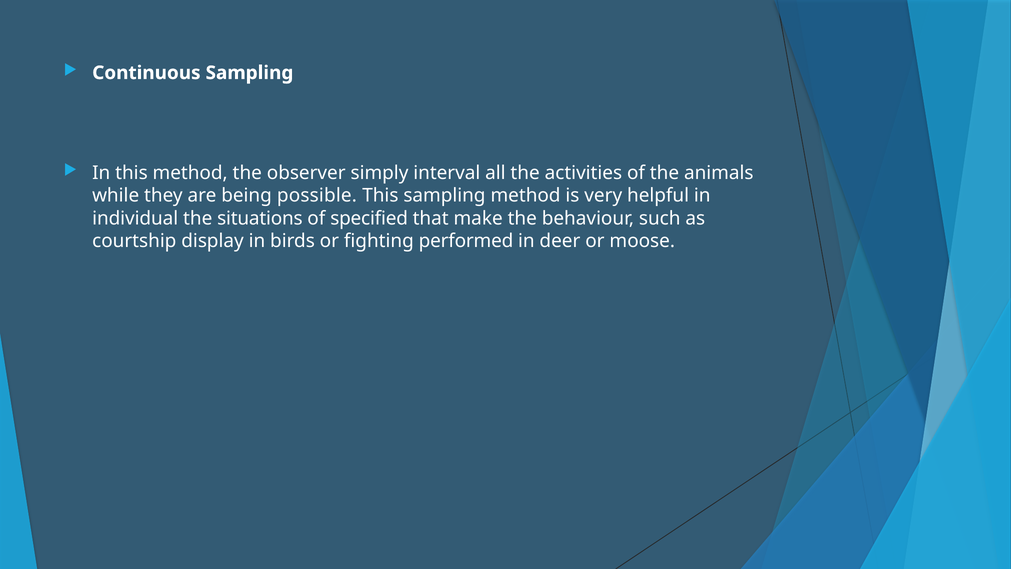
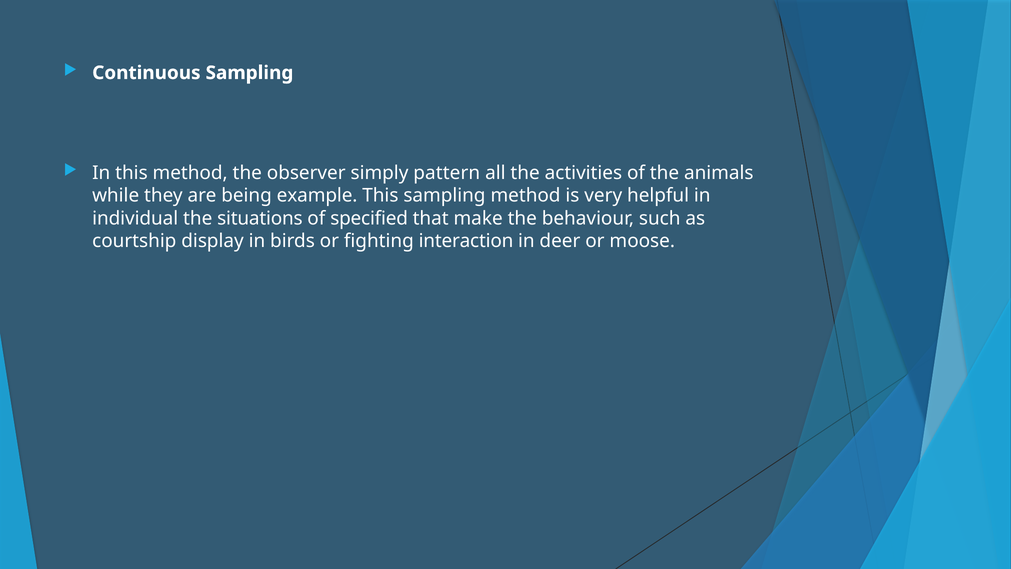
interval: interval -> pattern (447, 173)
possible: possible -> example (317, 195)
performed: performed -> interaction (466, 241)
